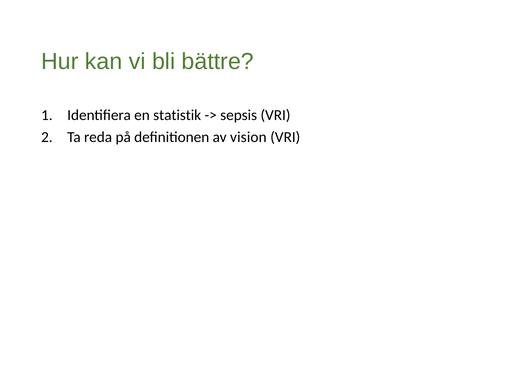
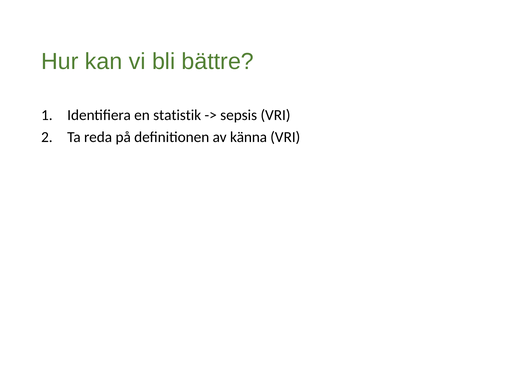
vision: vision -> känna (249, 137)
